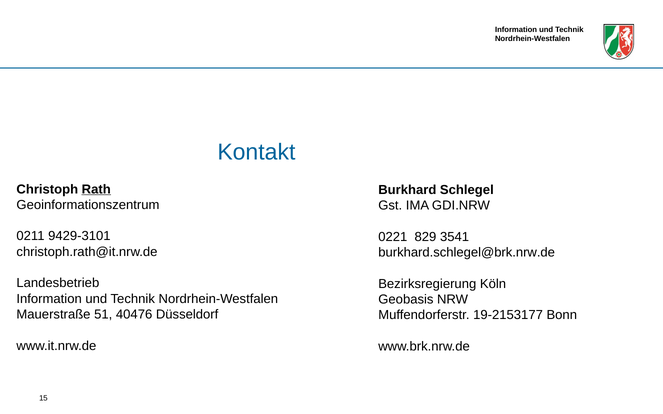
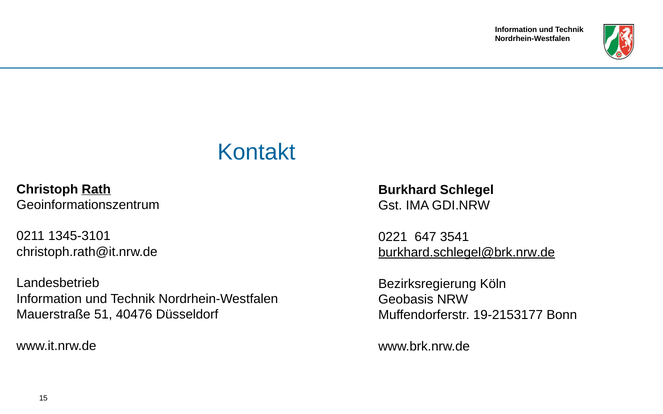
9429-3101: 9429-3101 -> 1345-3101 (79, 236)
829: 829 -> 647 (425, 237)
burkhard.schlegel@brk.nrw.de underline: none -> present (467, 253)
